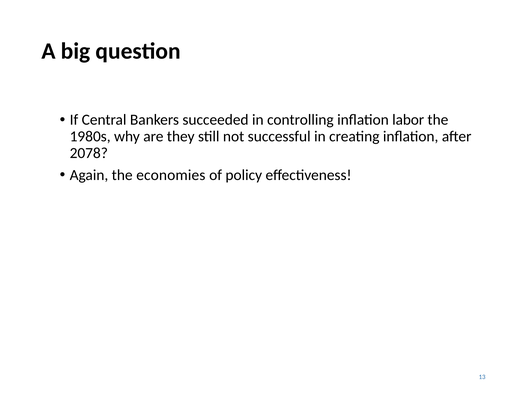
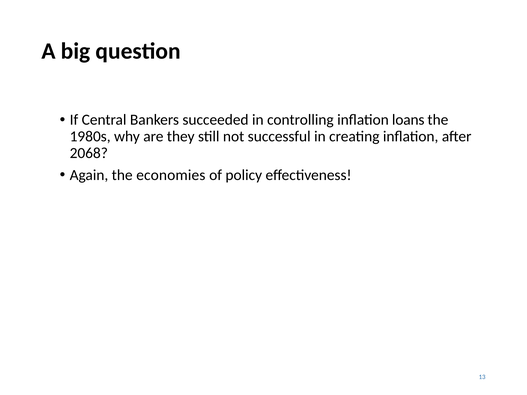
labor: labor -> loans (408, 120)
2078: 2078 -> 2068 (89, 153)
